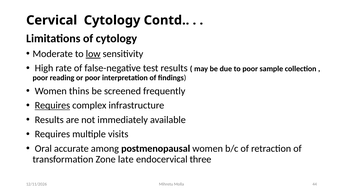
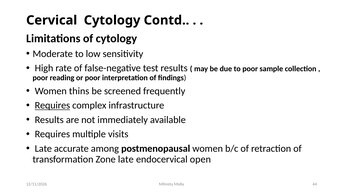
low underline: present -> none (93, 54)
Oral: Oral -> Late (43, 148)
three: three -> open (200, 159)
